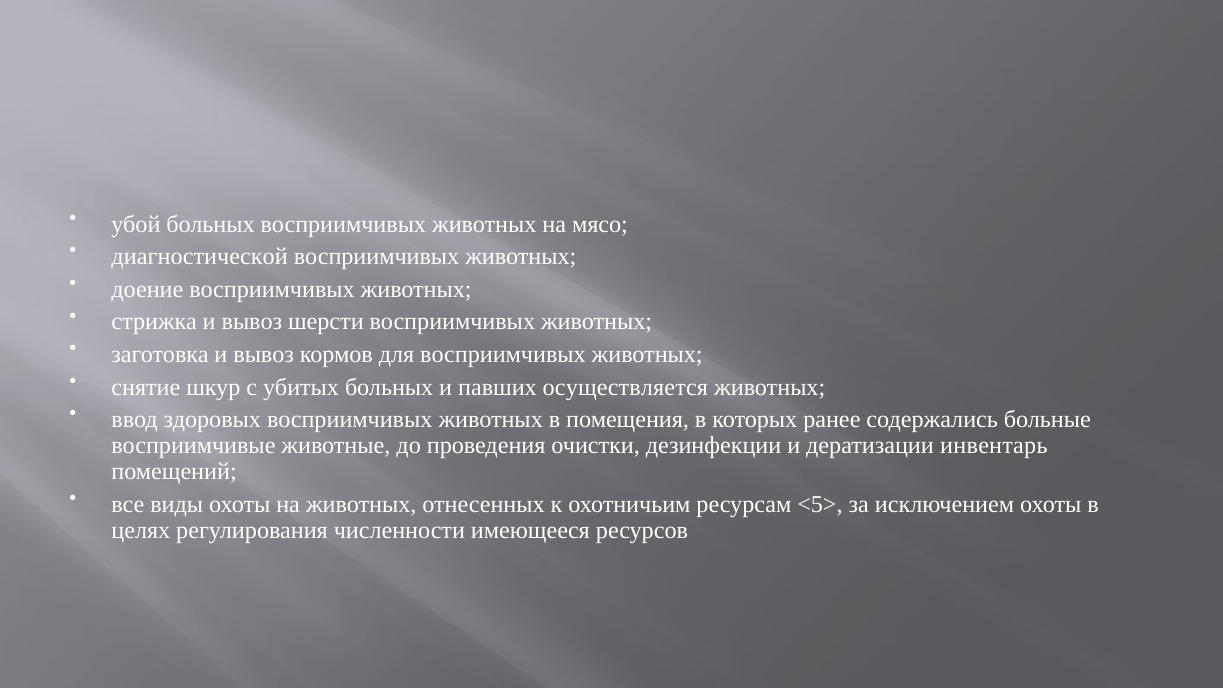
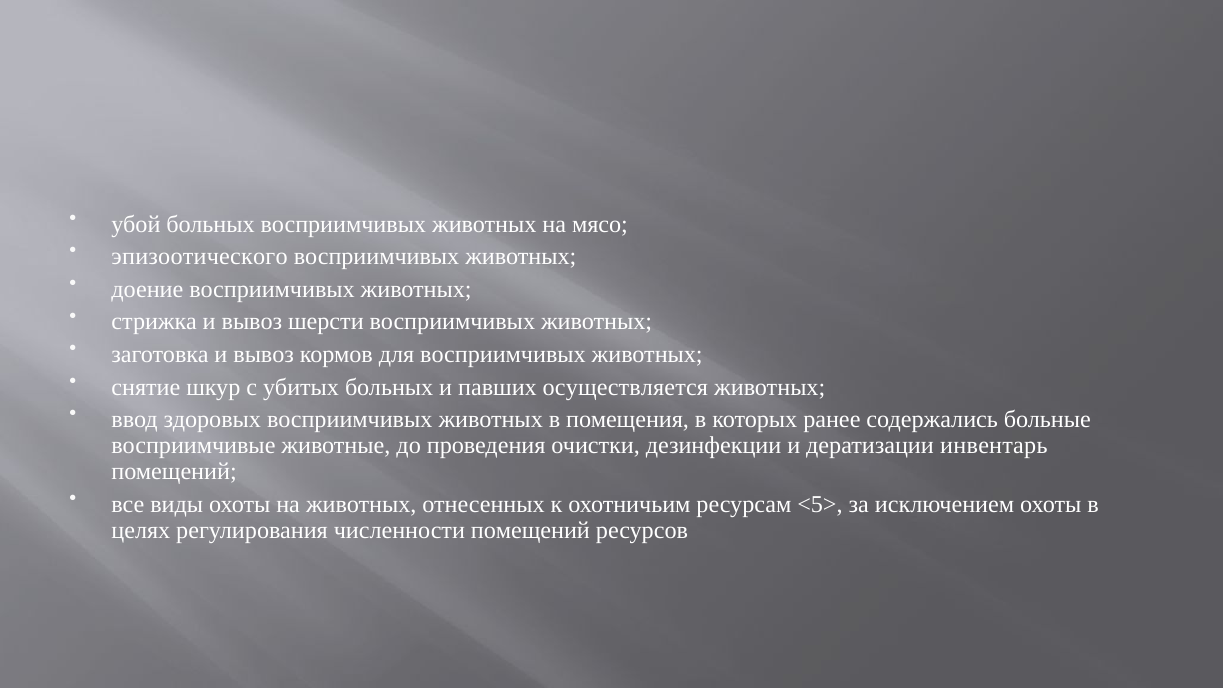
диагностической: диагностической -> эпизоотического (200, 257)
численности имеющееся: имеющееся -> помещений (530, 531)
